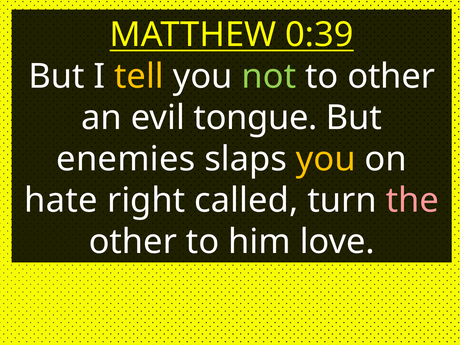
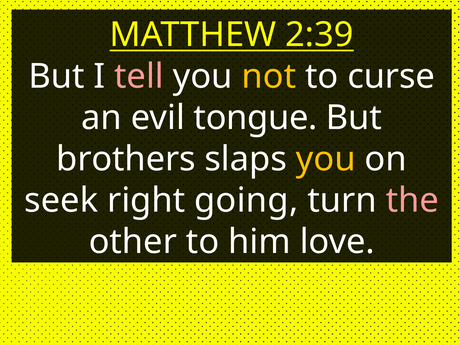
0:39: 0:39 -> 2:39 (319, 35)
tell colour: yellow -> pink (139, 76)
not colour: light green -> yellow (269, 76)
to other: other -> curse (391, 76)
enemies: enemies -> brothers (126, 159)
hate: hate -> seek (61, 200)
called: called -> going (246, 200)
